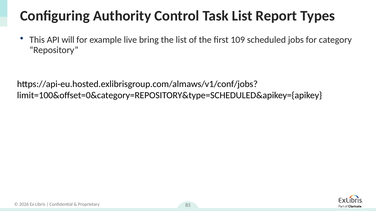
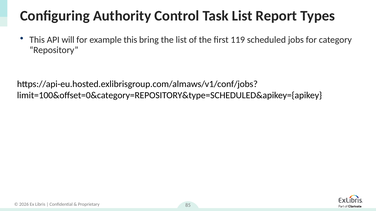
example live: live -> this (130, 40)
109: 109 -> 119 (238, 40)
